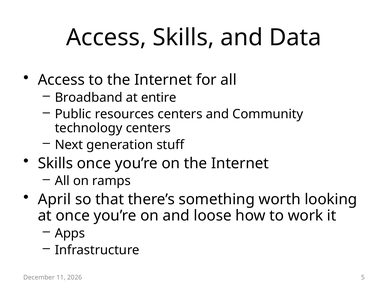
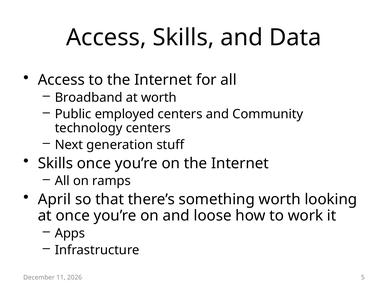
at entire: entire -> worth (159, 98)
resources: resources -> employed (125, 114)
